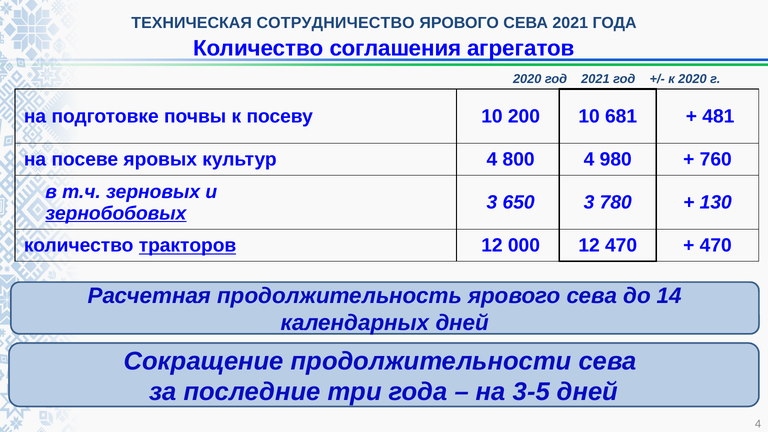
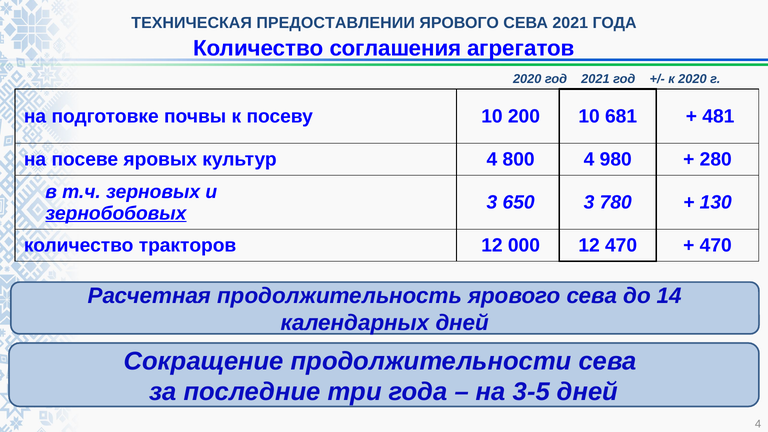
СОТРУДНИЧЕСТВО: СОТРУДНИЧЕСТВО -> ПРЕДОСТАВЛЕНИИ (336, 23)
760: 760 -> 280 (716, 159)
тракторов underline: present -> none (188, 246)
